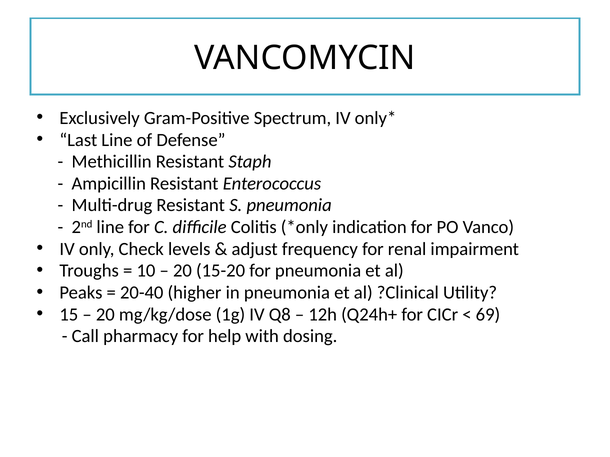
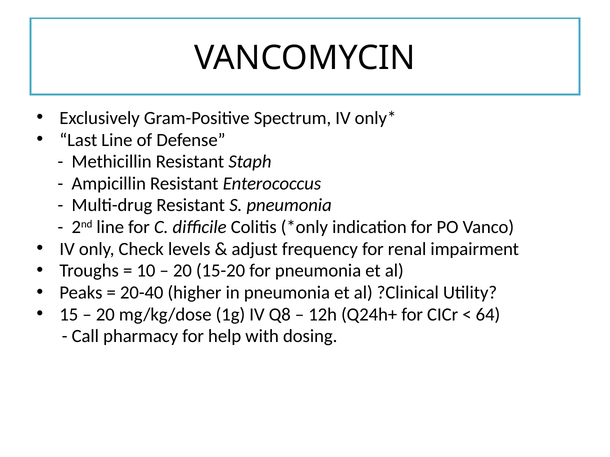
69: 69 -> 64 (488, 315)
